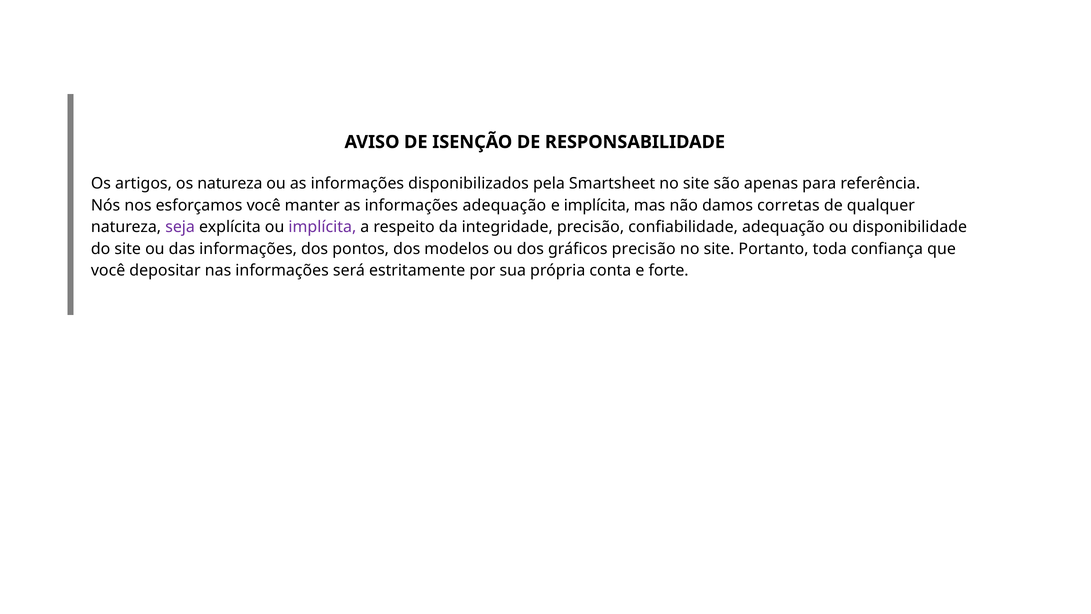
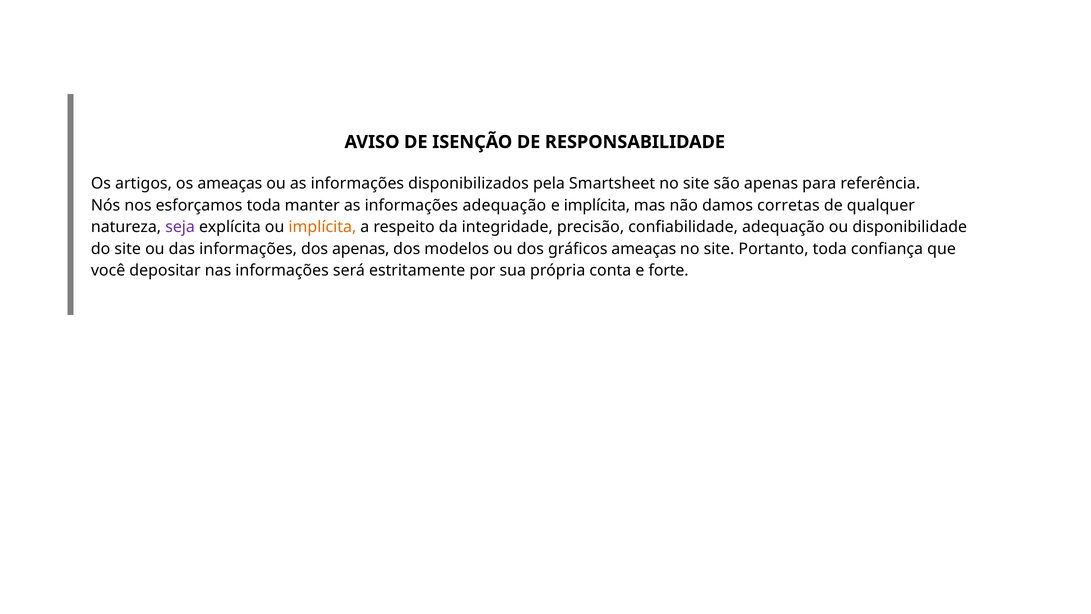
os natureza: natureza -> ameaças (230, 184)
esforçamos você: você -> toda (264, 205)
implícita colour: purple -> orange (322, 227)
dos pontos: pontos -> apenas (361, 249)
gráficos precisão: precisão -> ameaças (644, 249)
